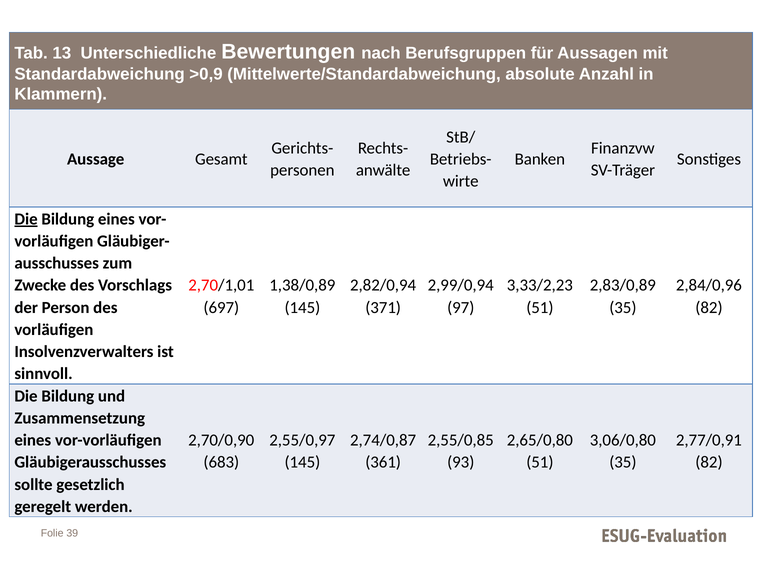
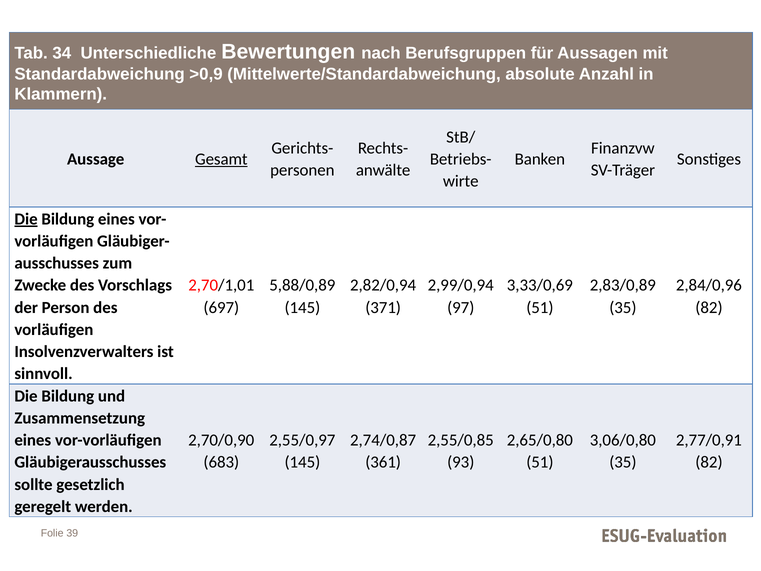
13: 13 -> 34 (62, 53)
Gesamt underline: none -> present (221, 159)
1,38/0,89: 1,38/0,89 -> 5,88/0,89 (302, 285)
3,33/2,23: 3,33/2,23 -> 3,33/0,69 (540, 285)
